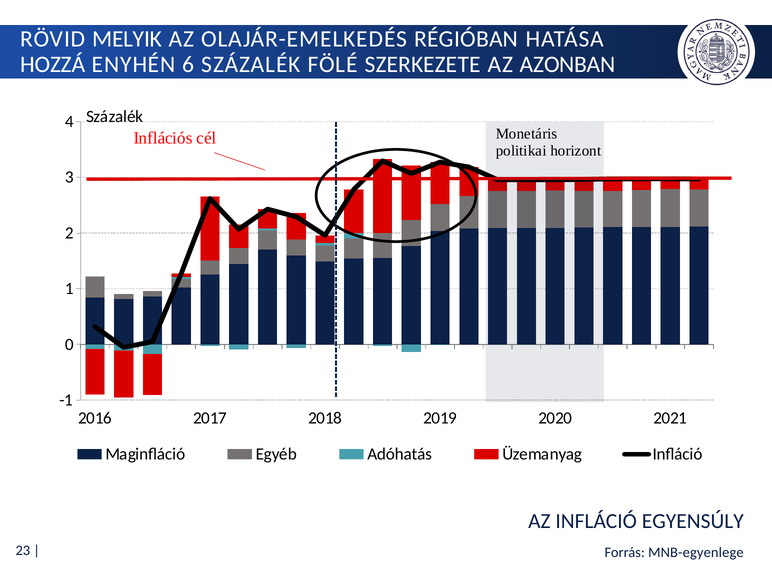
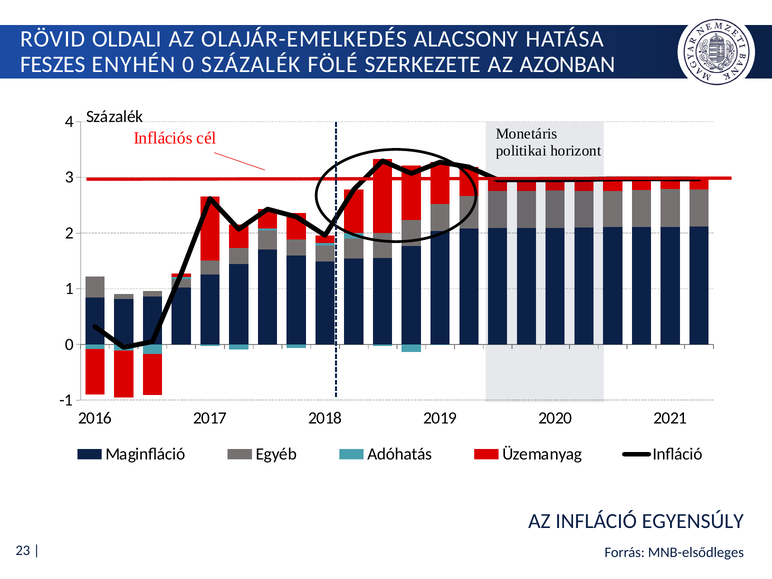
MELYIK: MELYIK -> OLDALI (127, 39)
RÉGIÓBAN: RÉGIÓBAN -> ALACSONY (466, 39)
HOZZÁ: HOZZÁ -> FESZES (53, 65)
ENYHÉN 6: 6 -> 0 (188, 65)
MNB-egyenlege: MNB-egyenlege -> MNB-elsődleges (696, 553)
